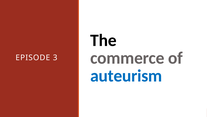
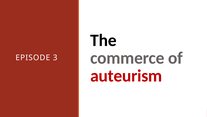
auteurism colour: blue -> red (126, 75)
